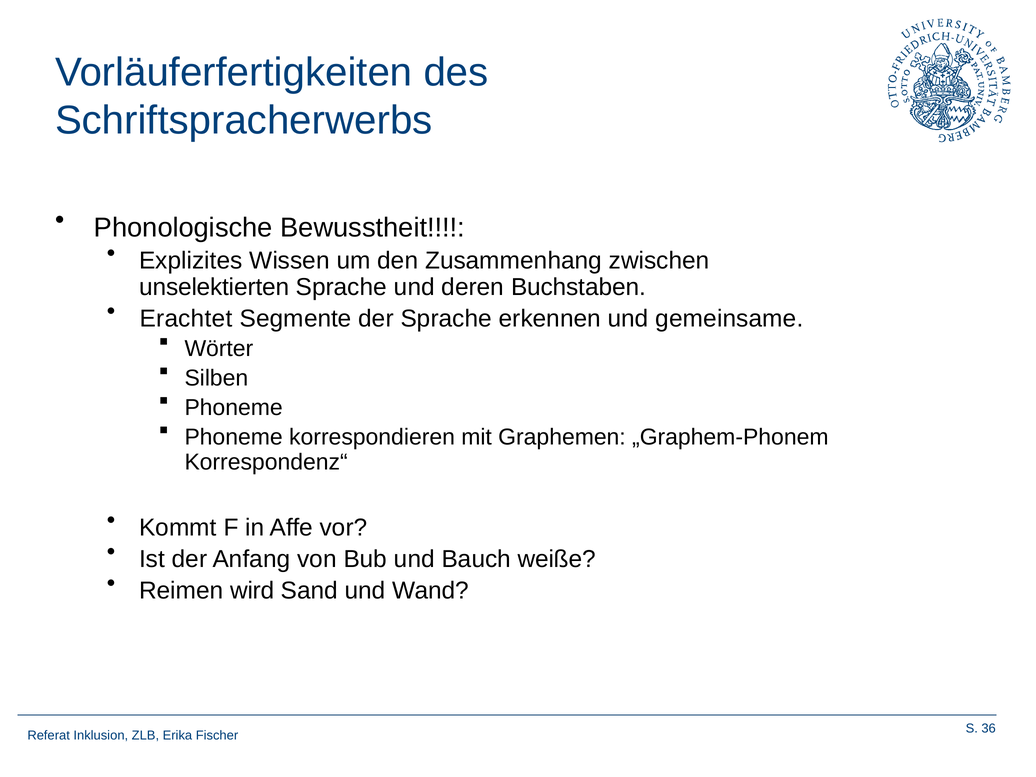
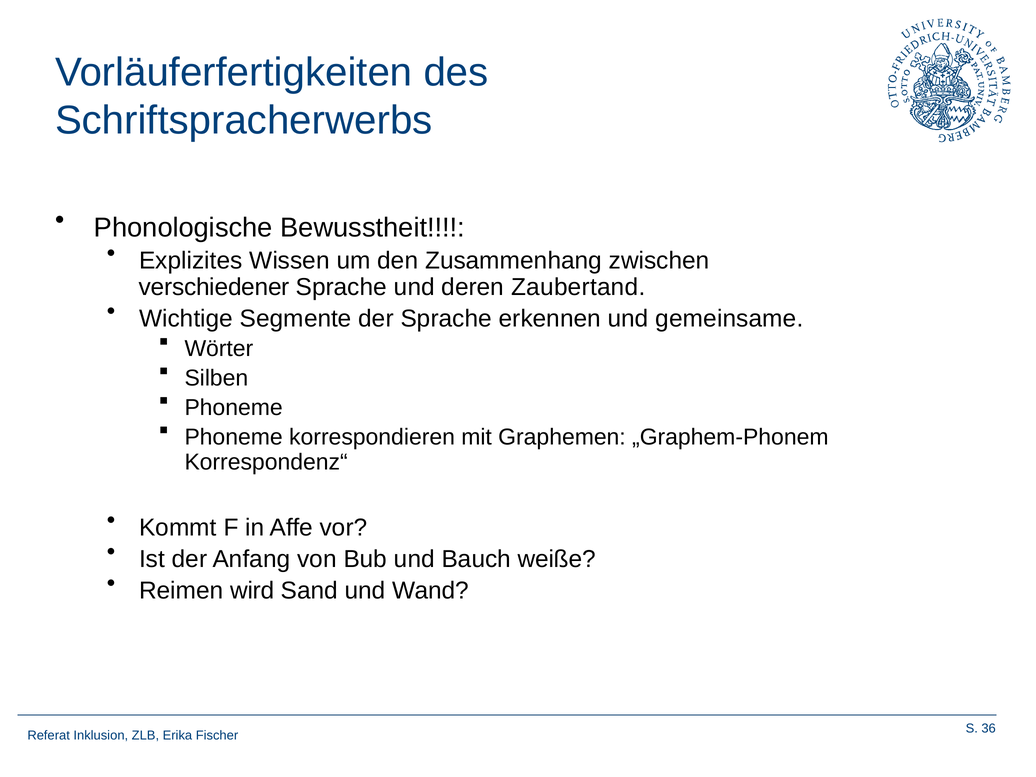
unselektierten: unselektierten -> verschiedener (214, 287)
Buchstaben: Buchstaben -> Zaubertand (578, 287)
Erachtet: Erachtet -> Wichtige (186, 319)
